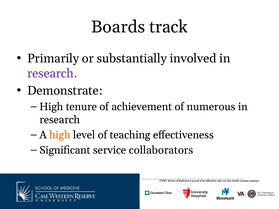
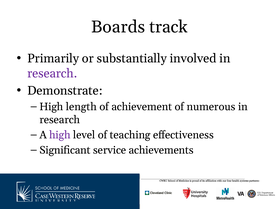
tenure: tenure -> length (81, 107)
high colour: orange -> purple (60, 135)
collaborators: collaborators -> achievements (161, 150)
